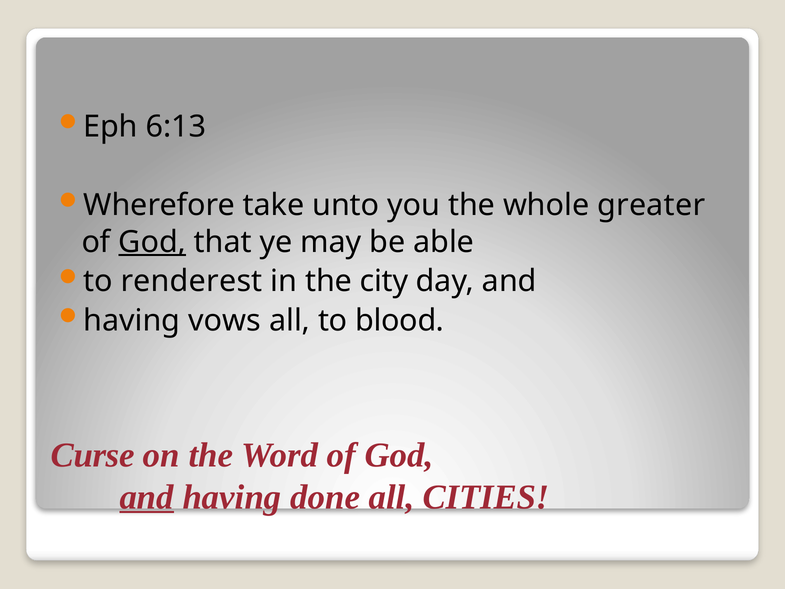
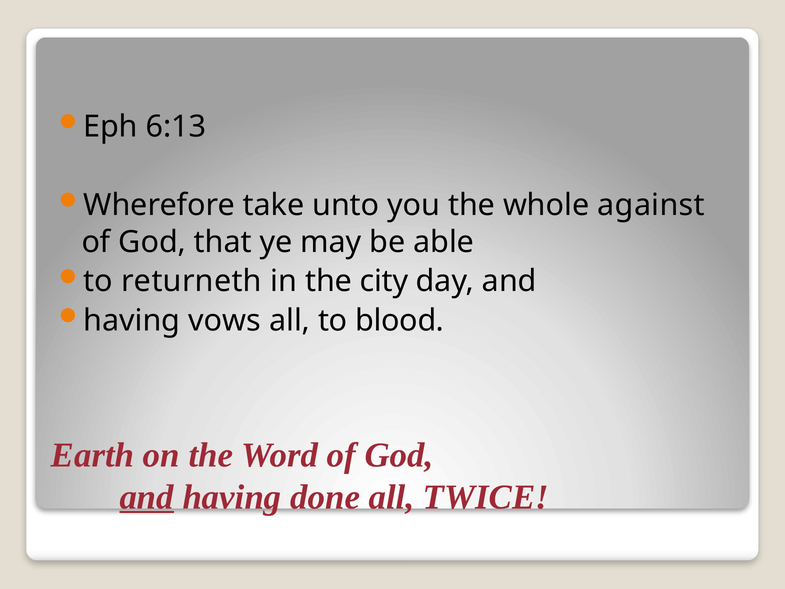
greater: greater -> against (651, 205)
God underline: present -> none (152, 242)
renderest: renderest -> returneth (191, 281)
Curse: Curse -> Earth (93, 455)
CITIES: CITIES -> TWICE (486, 497)
